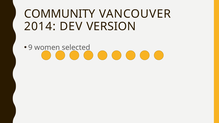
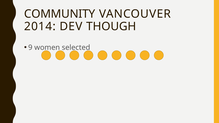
VERSION: VERSION -> THOUGH (111, 26)
